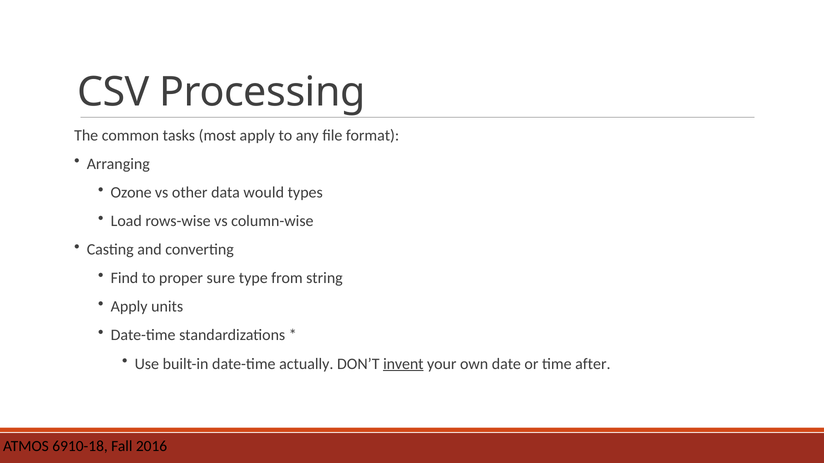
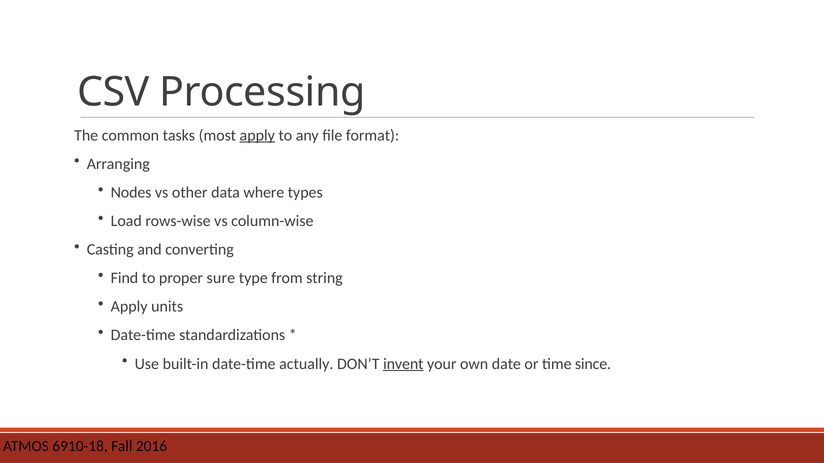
apply underline: none -> present (257, 135)
Ozone: Ozone -> Nodes (131, 193)
would: would -> where (264, 193)
after: after -> since (593, 364)
